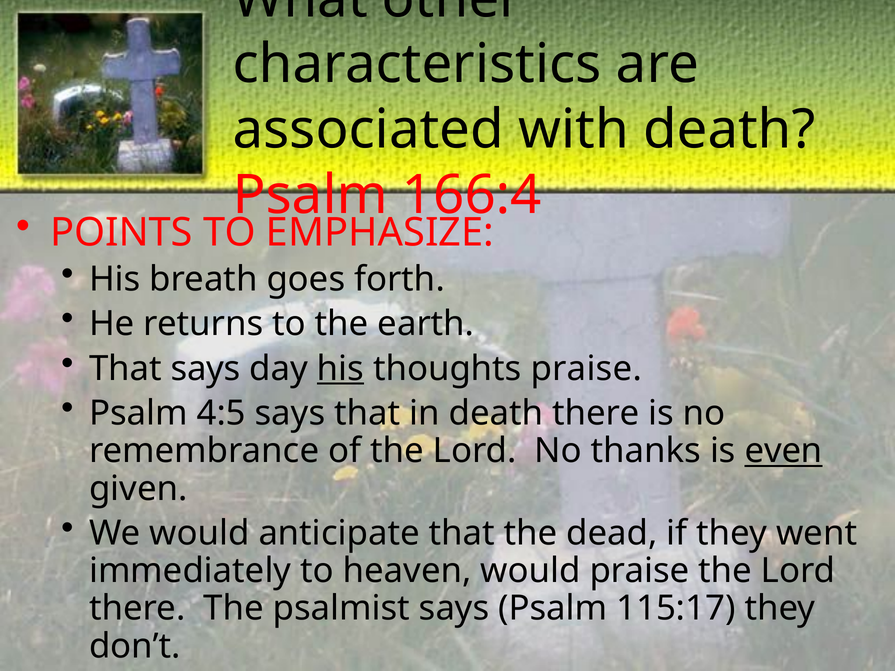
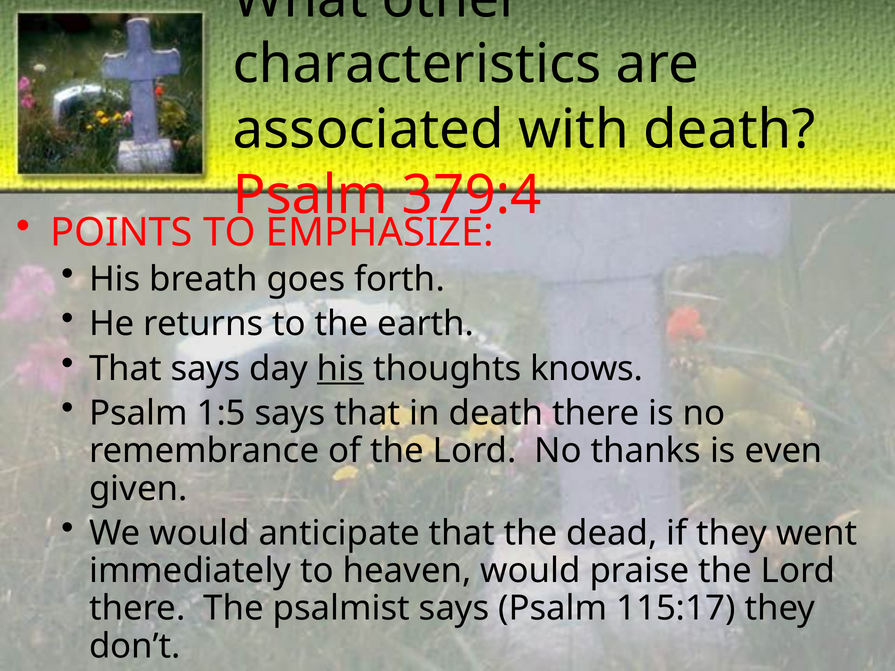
166:4: 166:4 -> 379:4 (472, 195)
thoughts praise: praise -> knows (587, 369)
4:5: 4:5 -> 1:5 (221, 414)
even underline: present -> none (784, 451)
